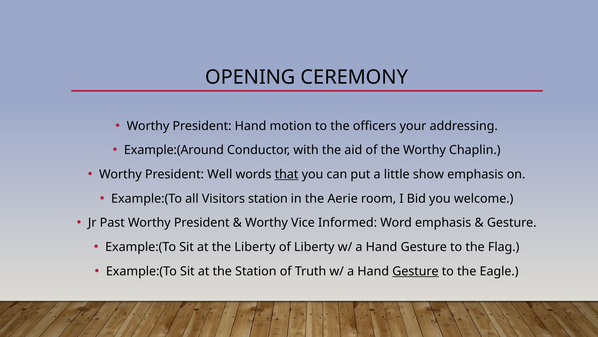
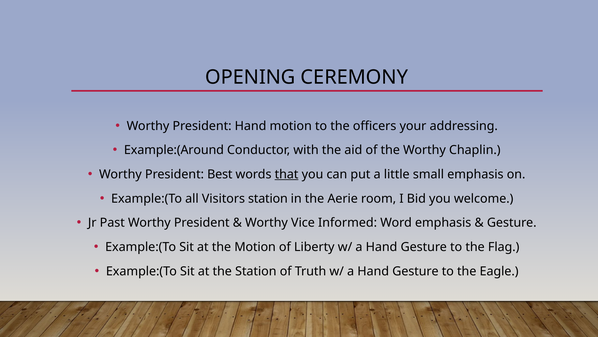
Well: Well -> Best (220, 174)
show: show -> small (428, 174)
the Liberty: Liberty -> Motion (255, 247)
Gesture underline: present -> none (415, 271)
